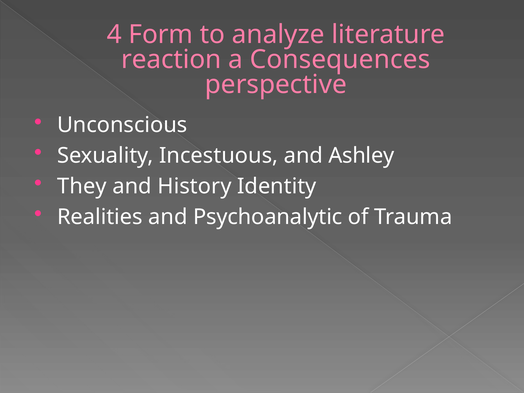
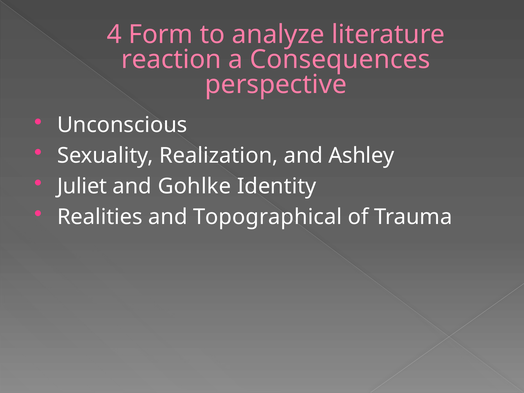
Incestuous: Incestuous -> Realization (219, 156)
They: They -> Juliet (82, 186)
History: History -> Gohlke (194, 186)
Psychoanalytic: Psychoanalytic -> Topographical (268, 217)
